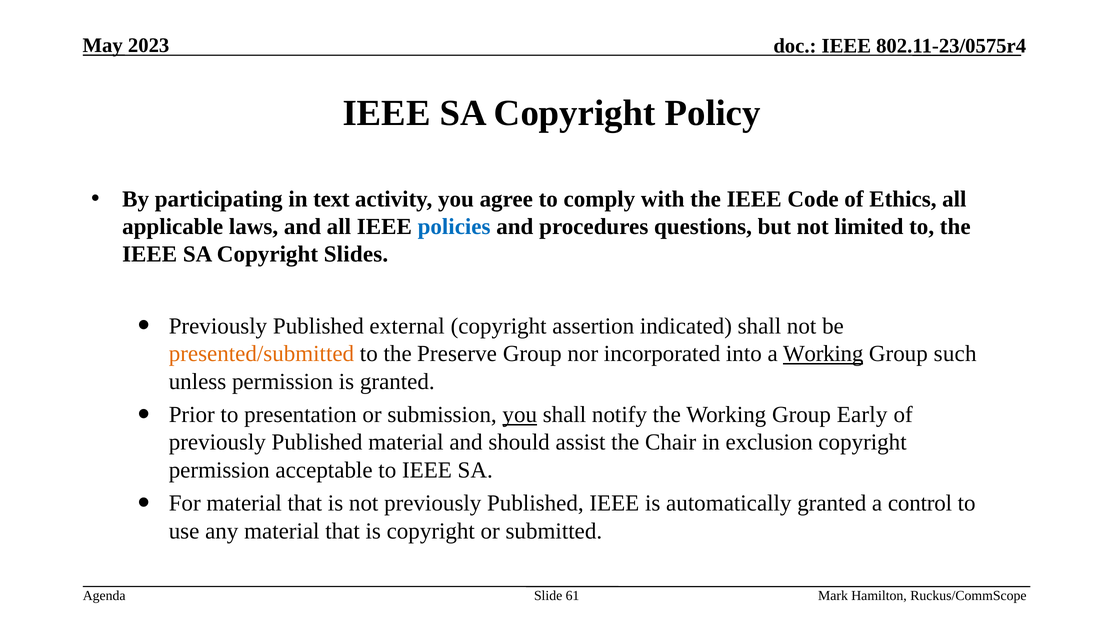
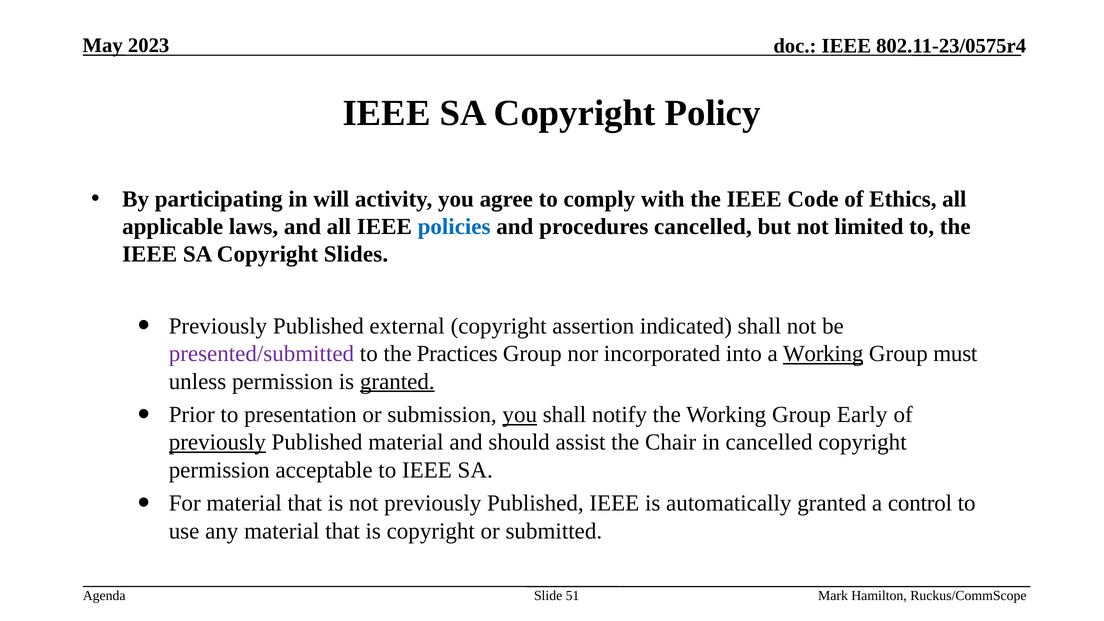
text: text -> will (331, 199)
procedures questions: questions -> cancelled (703, 227)
presented/submitted colour: orange -> purple (261, 354)
Preserve: Preserve -> Practices (457, 354)
such: such -> must (955, 354)
granted underline: none -> present (397, 381)
previously underline: none -> present (217, 442)
in exclusion: exclusion -> cancelled (769, 442)
61: 61 -> 51 (572, 596)
